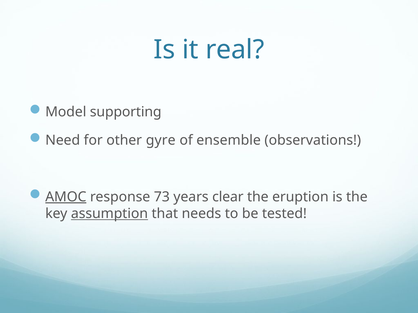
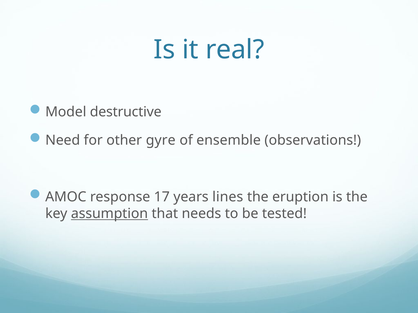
supporting: supporting -> destructive (126, 112)
AMOC underline: present -> none (66, 197)
73: 73 -> 17 (162, 197)
clear: clear -> lines (228, 197)
